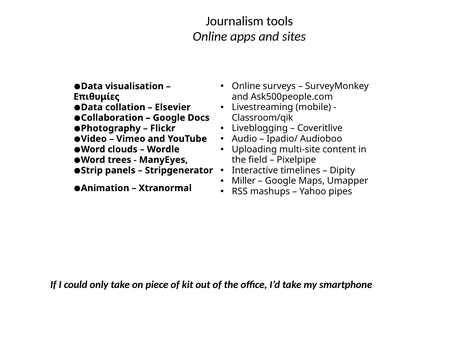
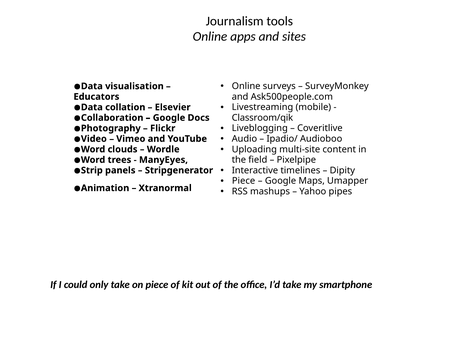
Επιθυμίες: Επιθυμίες -> Educators (96, 97)
Miller: Miller -> Piece (244, 181)
